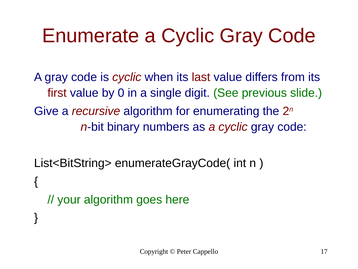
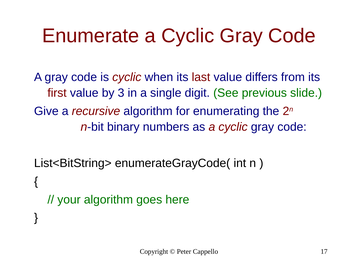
0: 0 -> 3 (121, 93)
